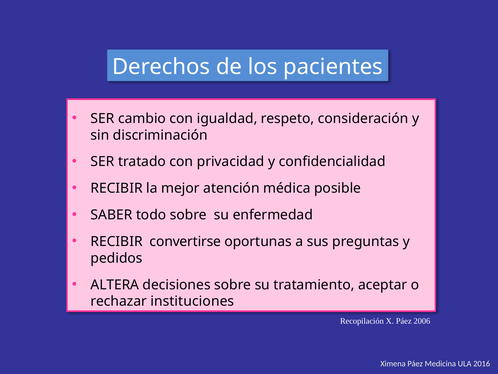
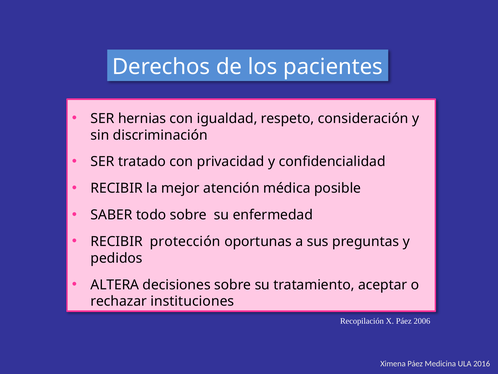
cambio: cambio -> hernias (142, 118)
convertirse: convertirse -> protección (185, 241)
